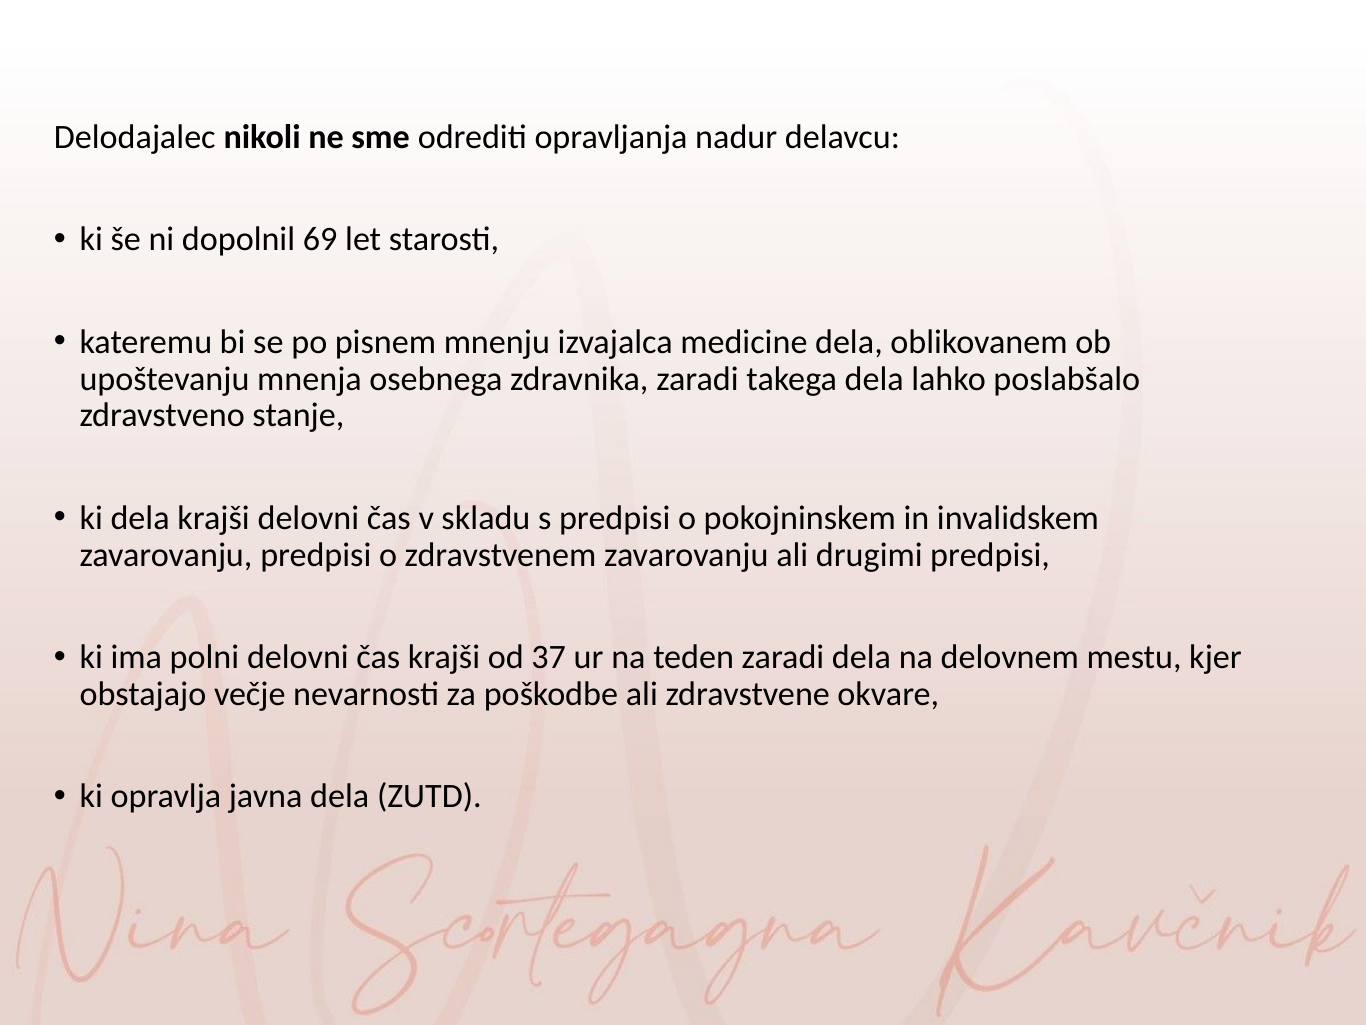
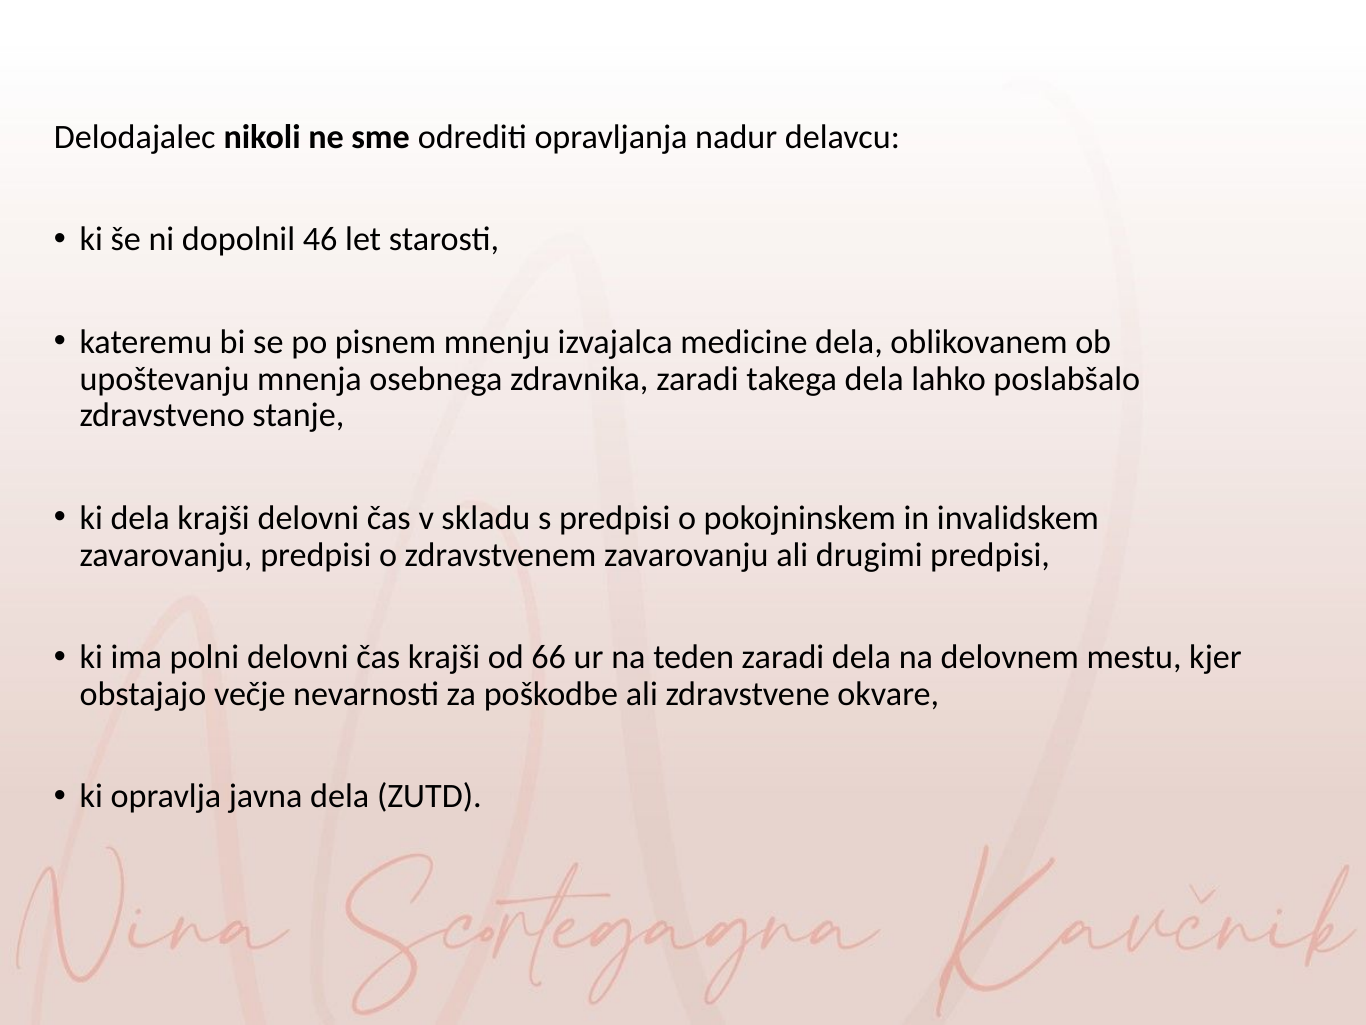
69: 69 -> 46 (320, 239)
37: 37 -> 66 (549, 657)
